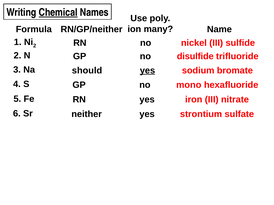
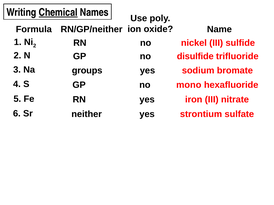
many: many -> oxide (158, 29)
should: should -> groups (87, 71)
yes underline: present -> none (147, 71)
